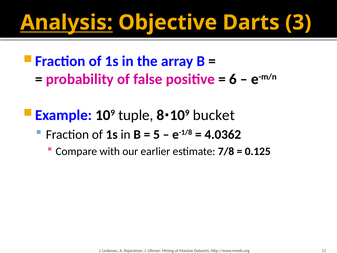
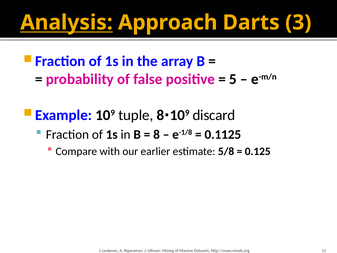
Objective: Objective -> Approach (168, 22)
6: 6 -> 5 (233, 79)
bucket: bucket -> discard (214, 115)
5: 5 -> 8 (157, 134)
4.0362: 4.0362 -> 0.1125 (223, 134)
7/8: 7/8 -> 5/8 (226, 151)
